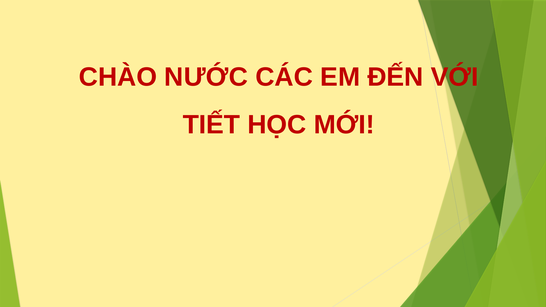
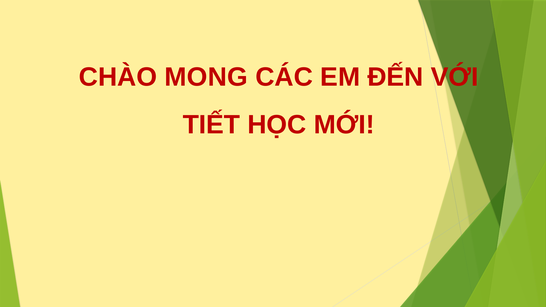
NƯỚC: NƯỚC -> MONG (206, 77)
